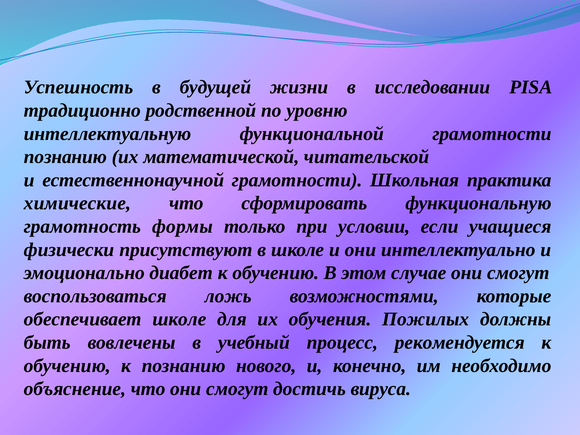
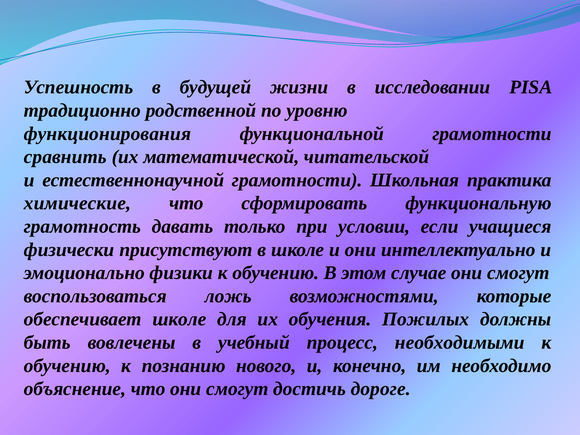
интеллектуальную: интеллектуальную -> функционирования (107, 134)
познанию: познанию -> сравнить (65, 157)
формы: формы -> давать (183, 226)
диабет: диабет -> физики (181, 273)
рекомендуется: рекомендуется -> необходимыми (460, 342)
вируса: вируса -> дороге (381, 389)
